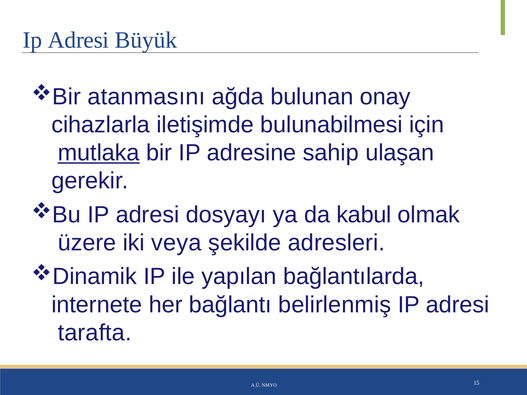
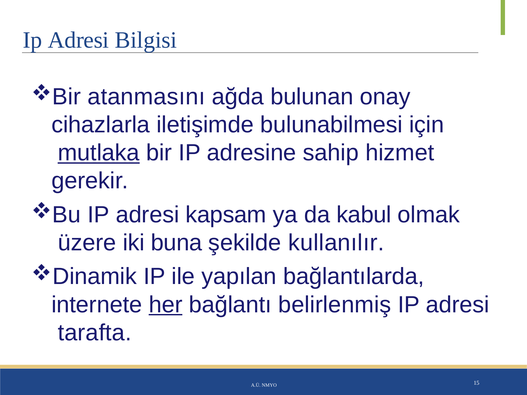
Büyük: Büyük -> Bilgisi (146, 40)
ulaşan: ulaşan -> hizmet (400, 153)
dosyayı: dosyayı -> kapsam (226, 215)
veya: veya -> buna (177, 243)
adresleri: adresleri -> kullanılır (336, 243)
her underline: none -> present (166, 305)
